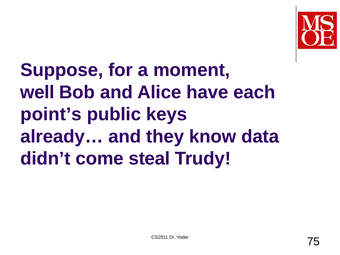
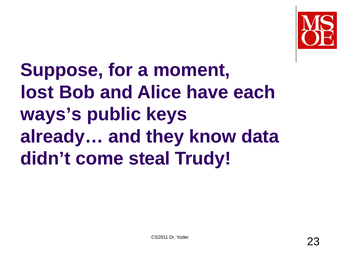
well: well -> lost (37, 92)
point’s: point’s -> ways’s (51, 114)
75: 75 -> 23 (313, 242)
